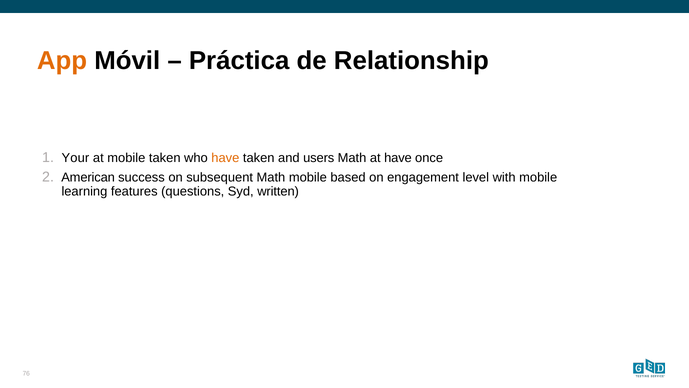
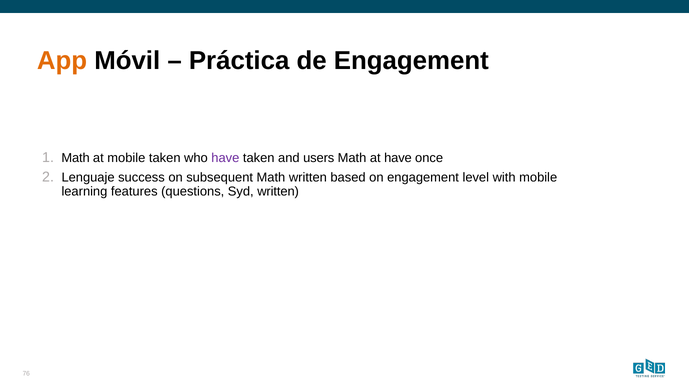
de Relationship: Relationship -> Engagement (411, 60)
Your: Your -> Math (76, 158)
have colour: orange -> purple (225, 158)
American: American -> Lenguaje (88, 177)
Math mobile: mobile -> written (308, 177)
